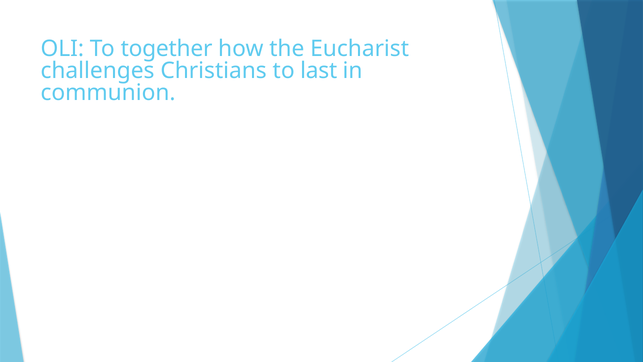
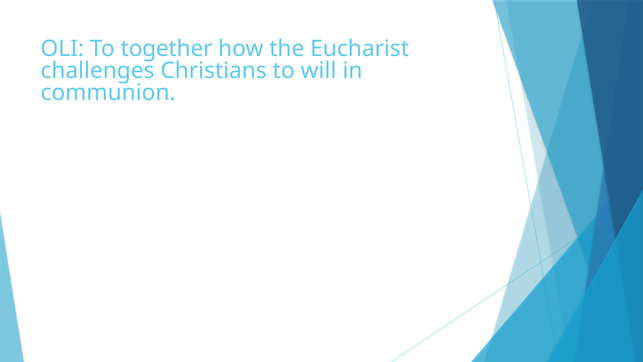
last: last -> will (318, 71)
